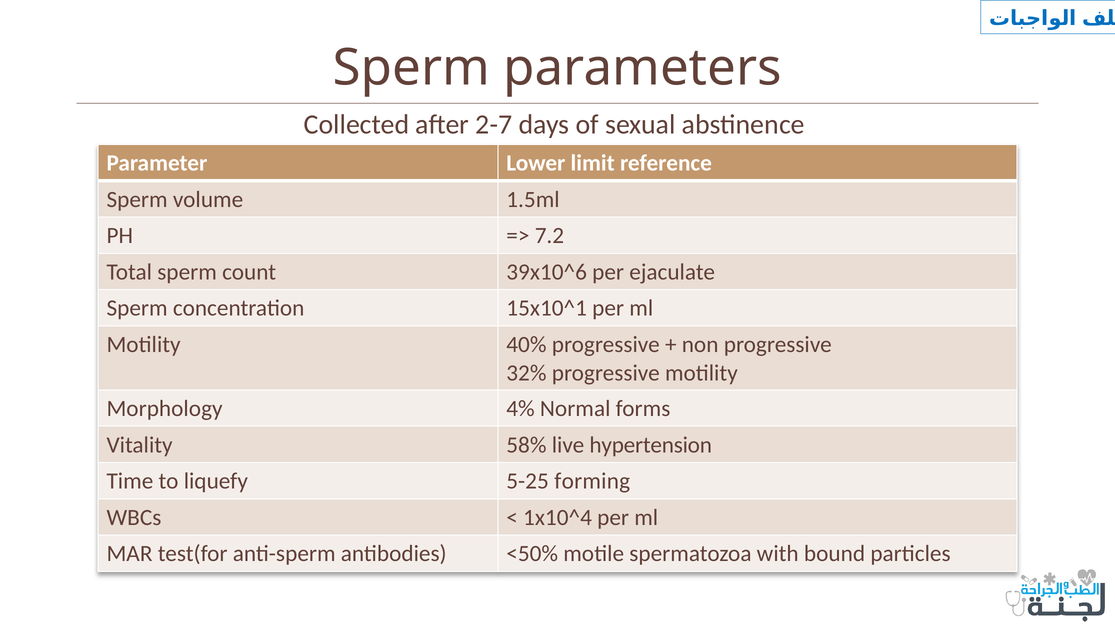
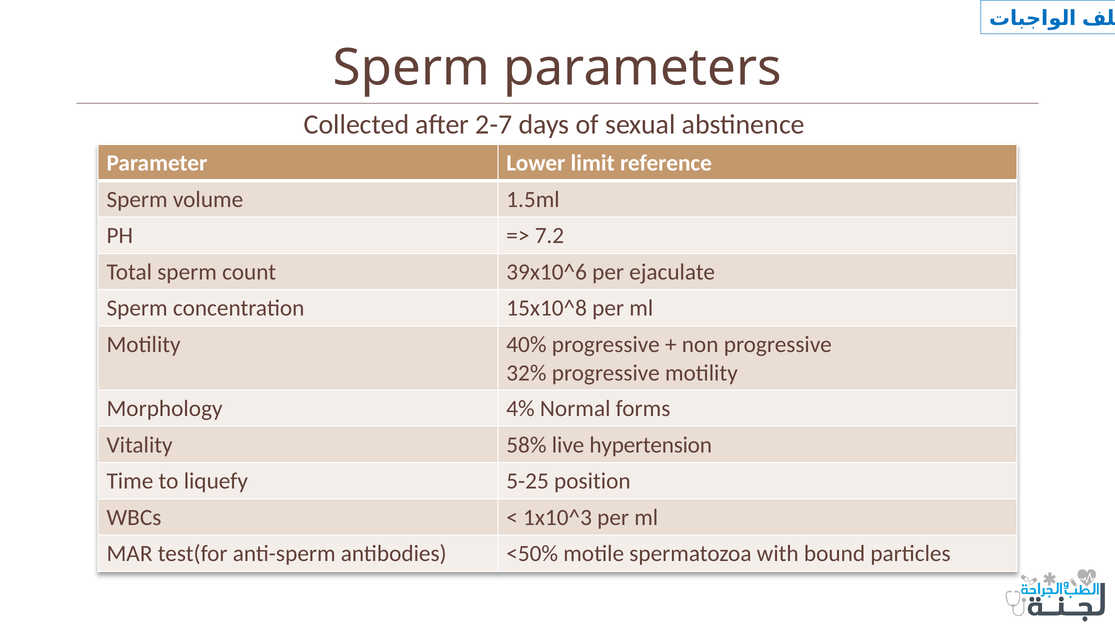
15x10^1: 15x10^1 -> 15x10^8 (547, 308)
forming: forming -> position (592, 481)
1x10^4: 1x10^4 -> 1x10^3 (558, 518)
